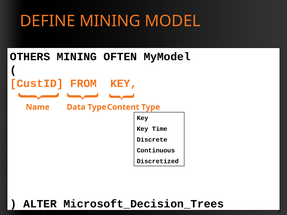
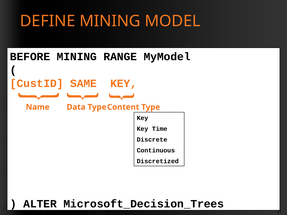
OTHERS: OTHERS -> BEFORE (30, 57)
OFTEN: OFTEN -> RANGE (120, 57)
FROM: FROM -> SAME (84, 84)
